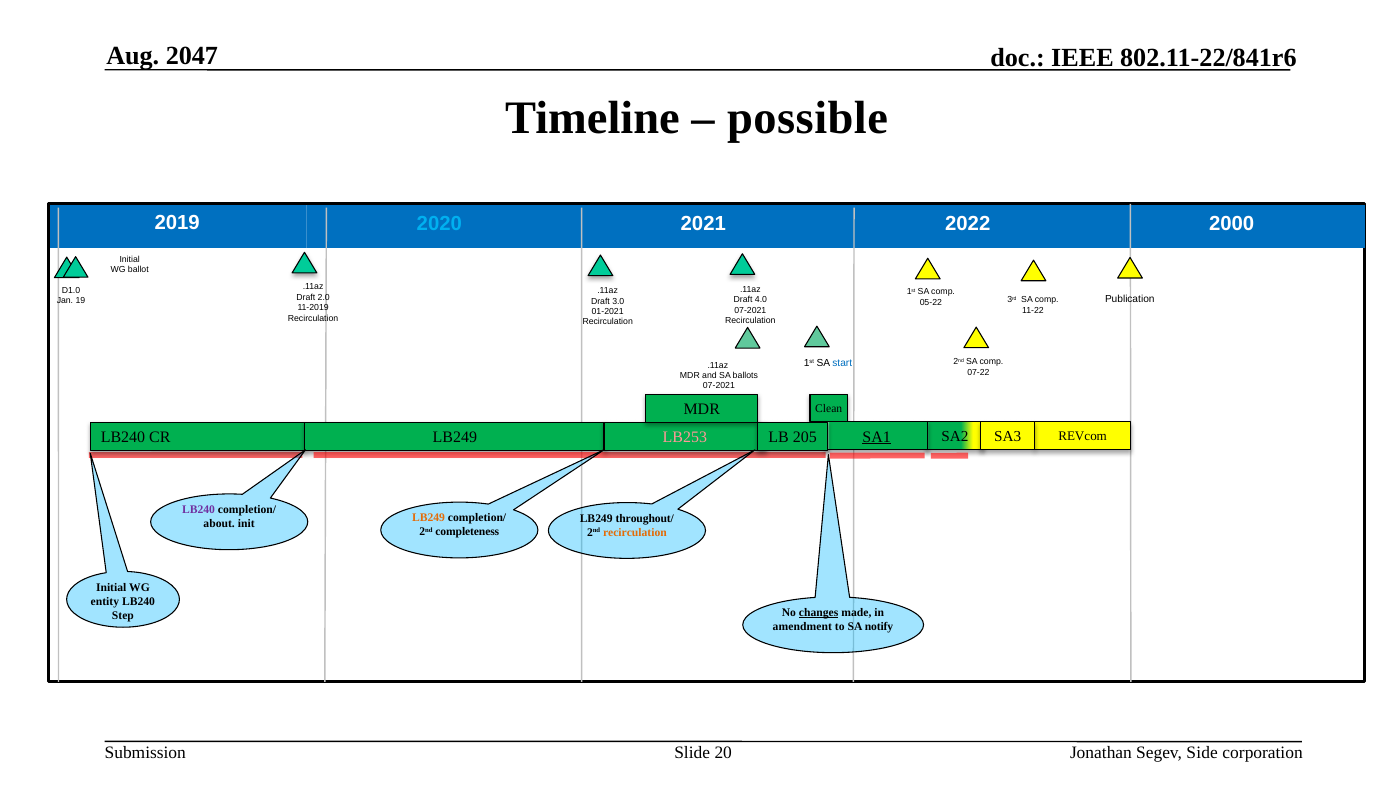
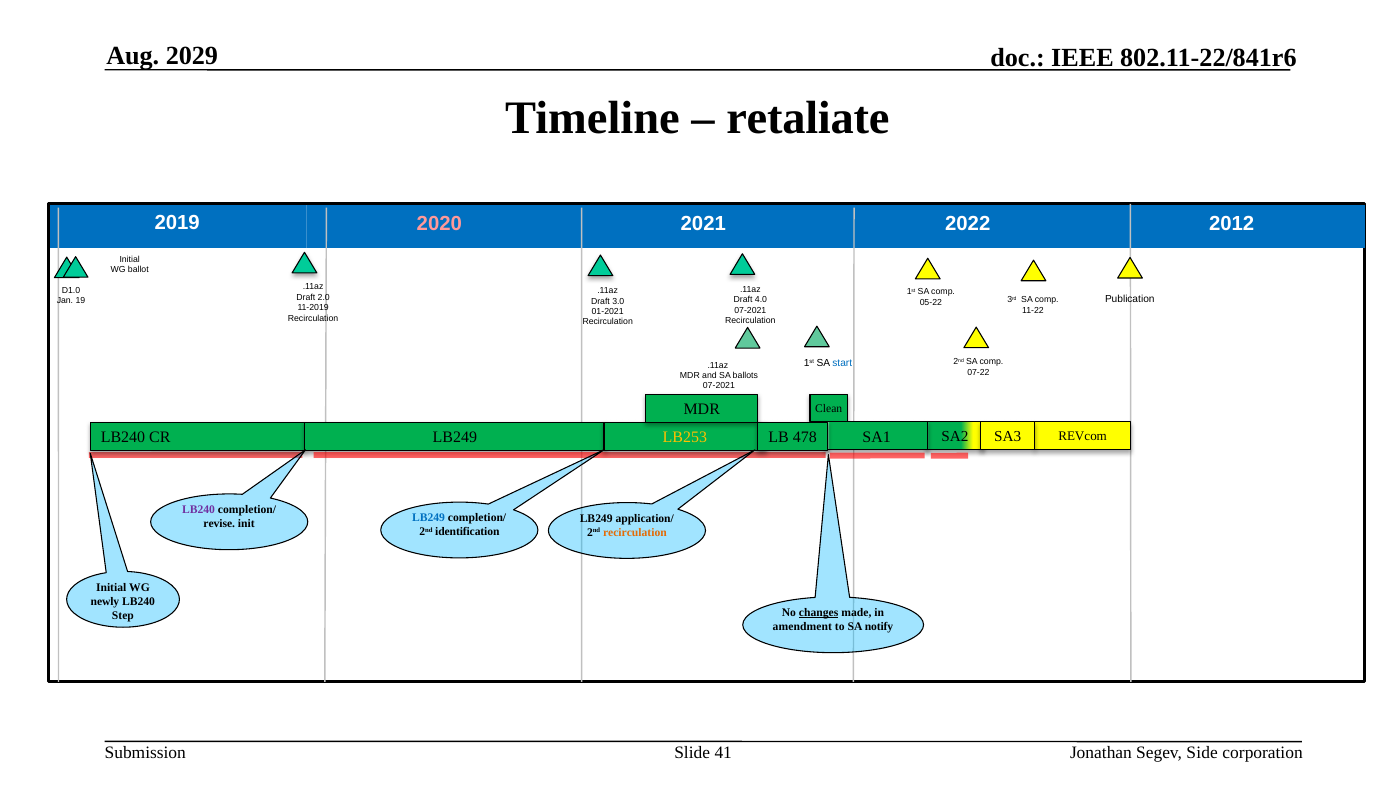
2047: 2047 -> 2029 (192, 55)
possible: possible -> retaliate (808, 118)
2000: 2000 -> 2012 (1232, 224)
2020 colour: light blue -> pink (439, 224)
SA1 underline: present -> none (877, 437)
LB253 colour: pink -> yellow (685, 437)
205: 205 -> 478 (805, 437)
throughout/: throughout/ -> application/ (645, 518)
about: about -> revise (219, 524)
LB249 colour: orange -> blue (429, 518)
completeness: completeness -> identification (467, 532)
entity: entity -> newly (105, 601)
20: 20 -> 41 (723, 753)
